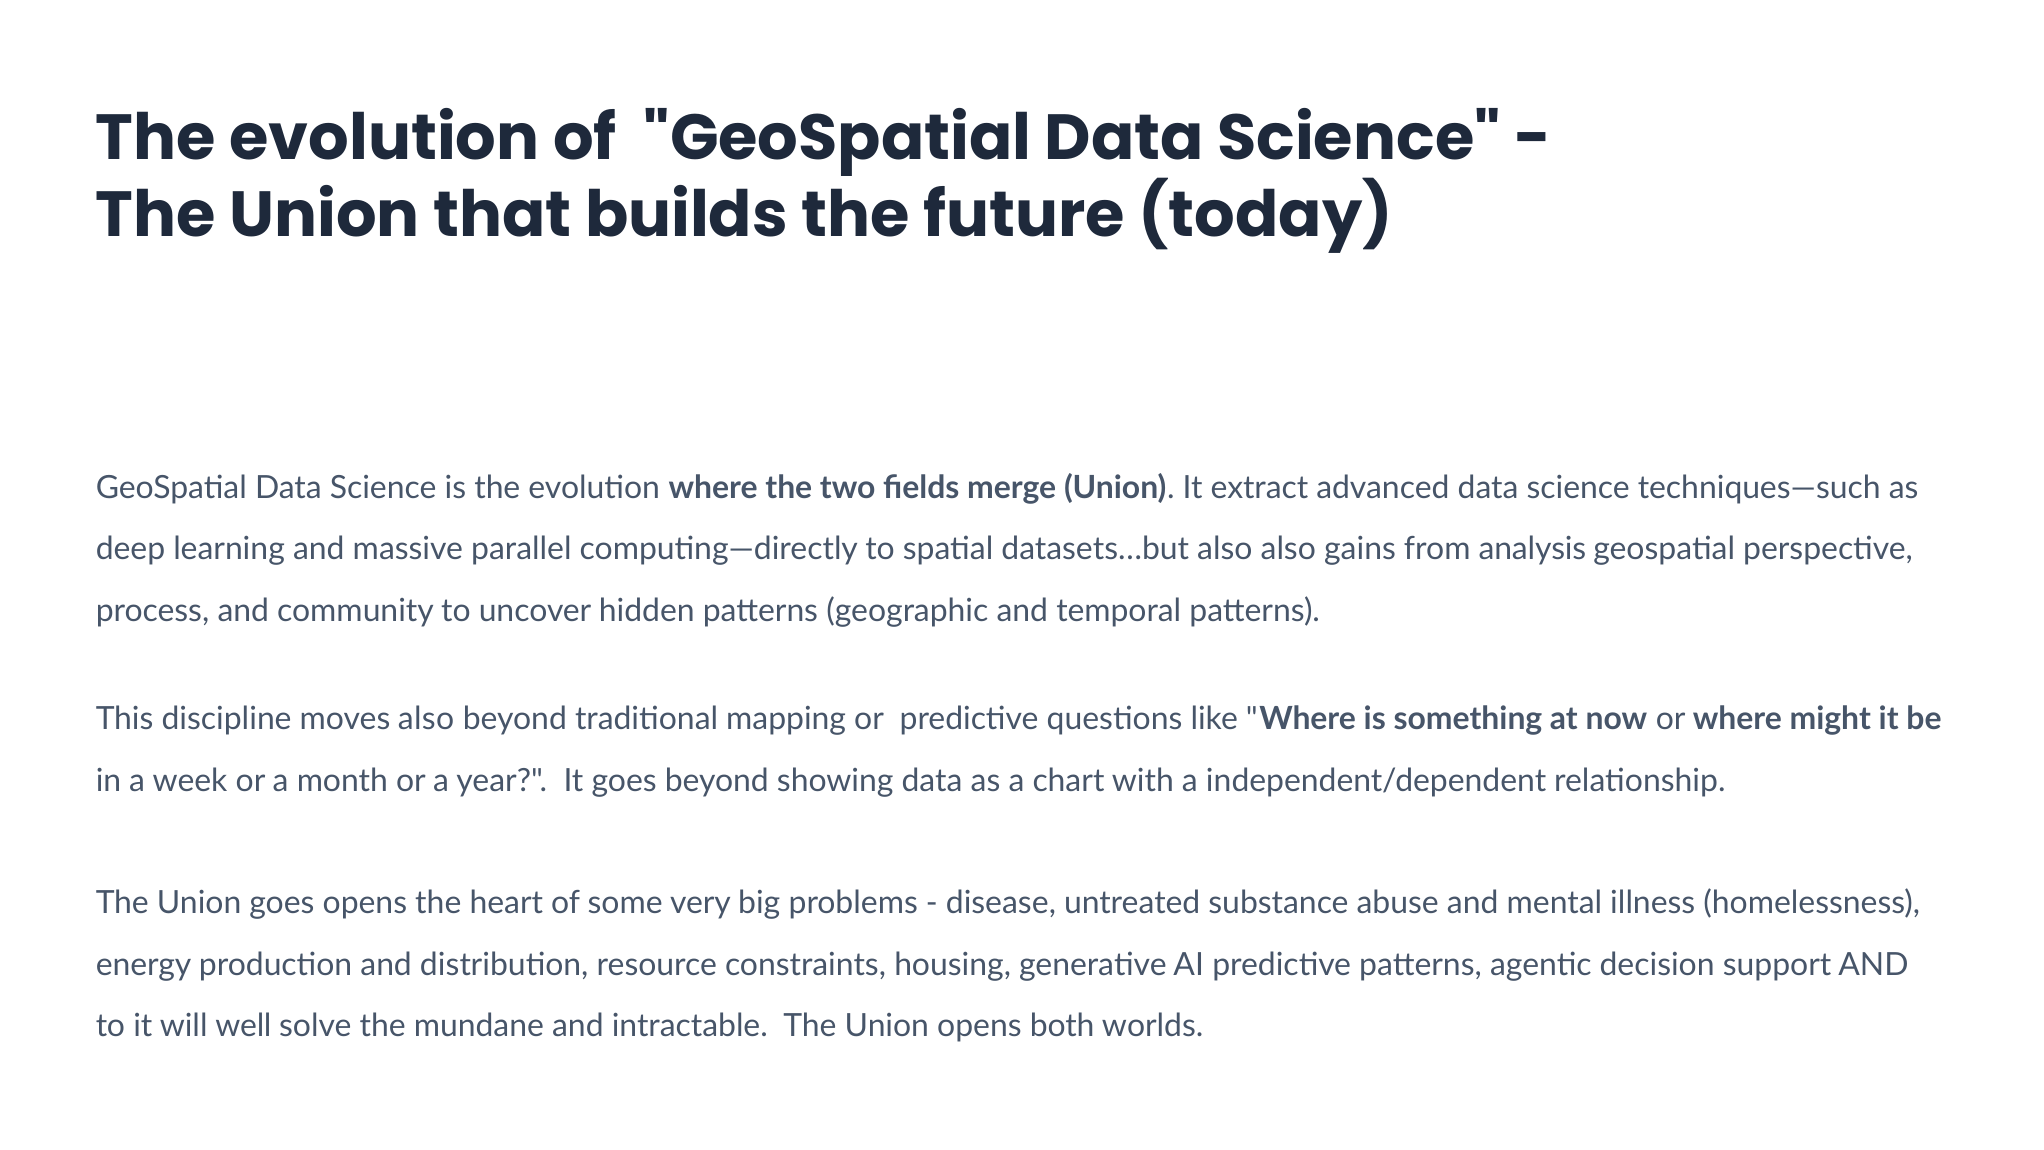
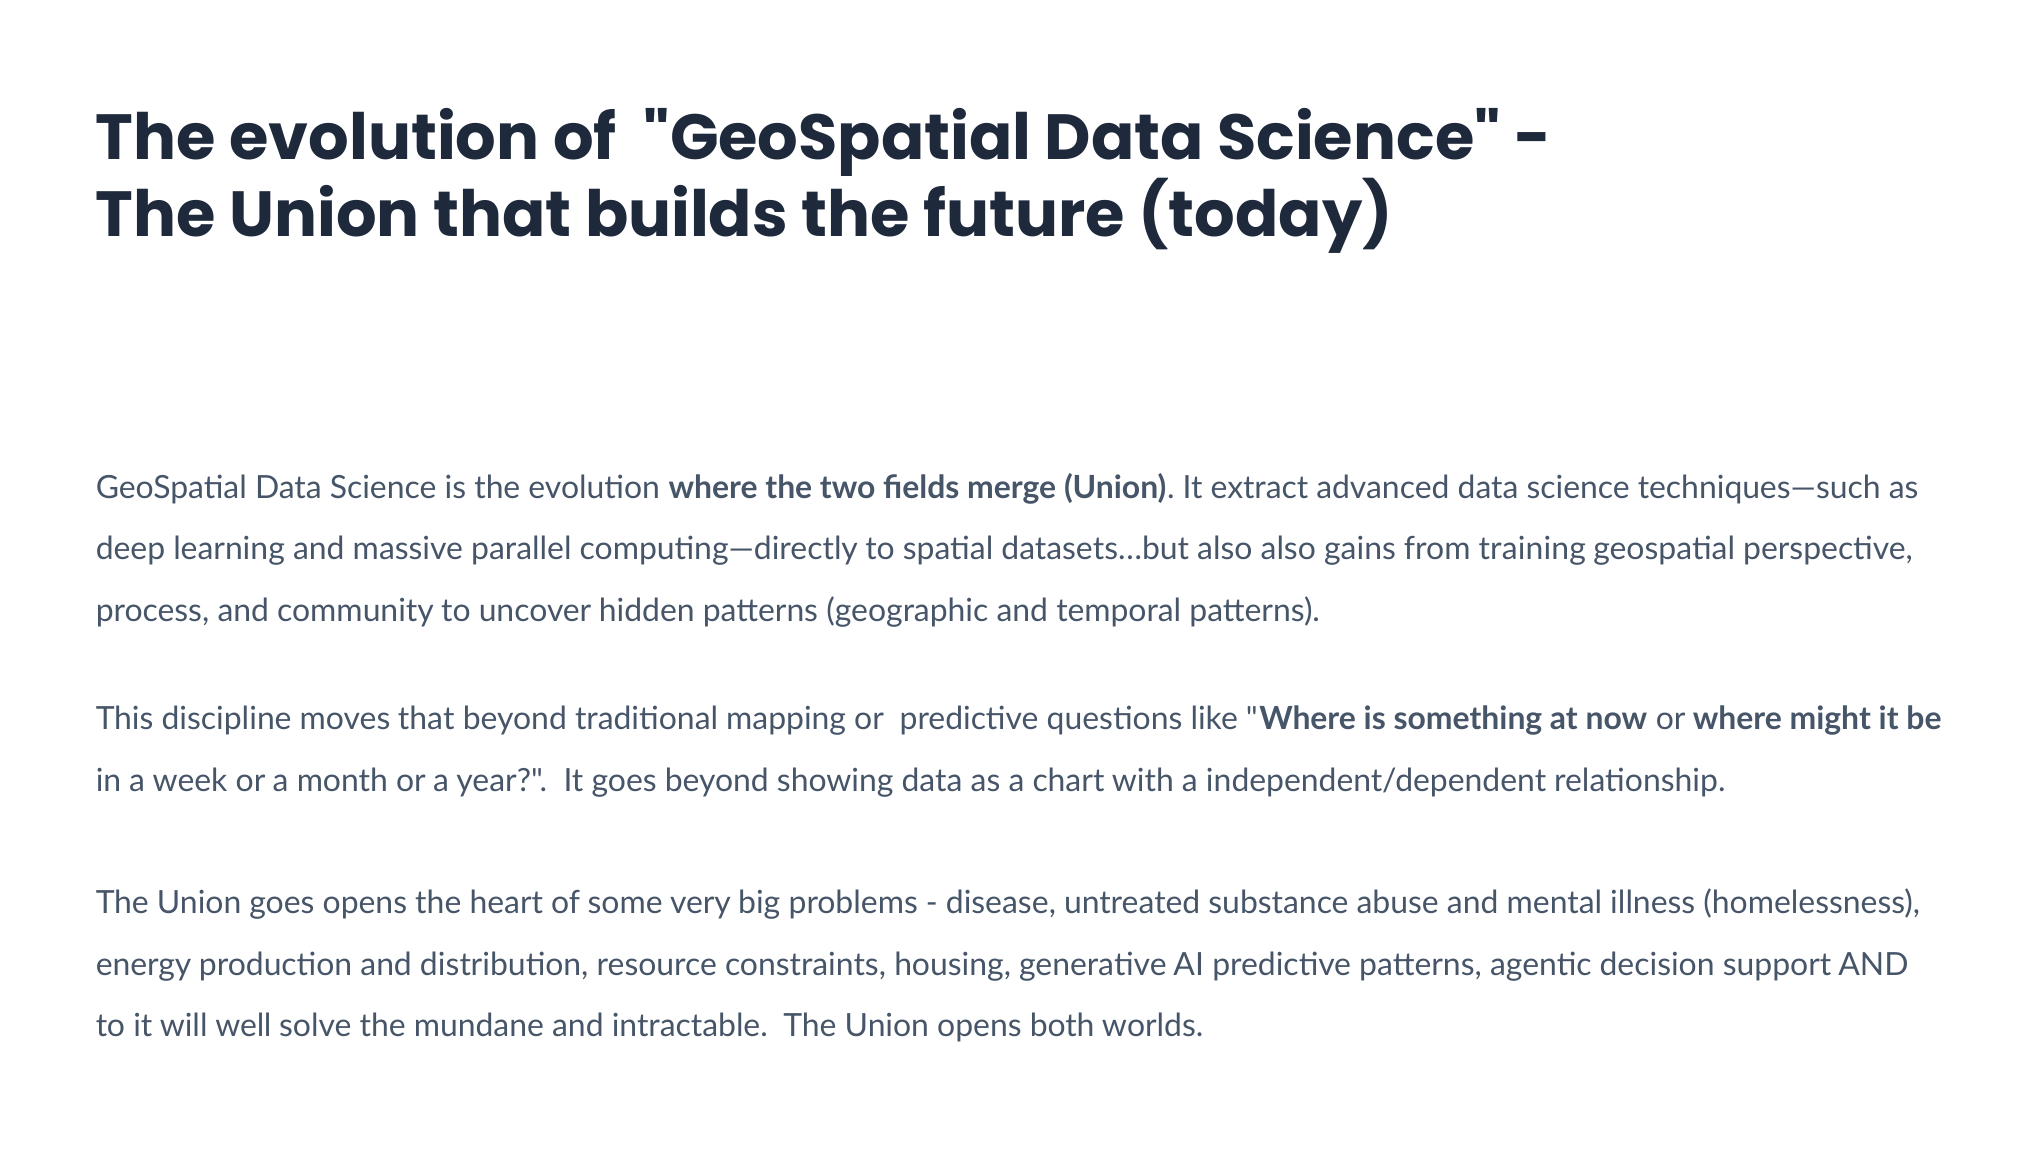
analysis: analysis -> training (1532, 549)
moves also: also -> that (426, 719)
